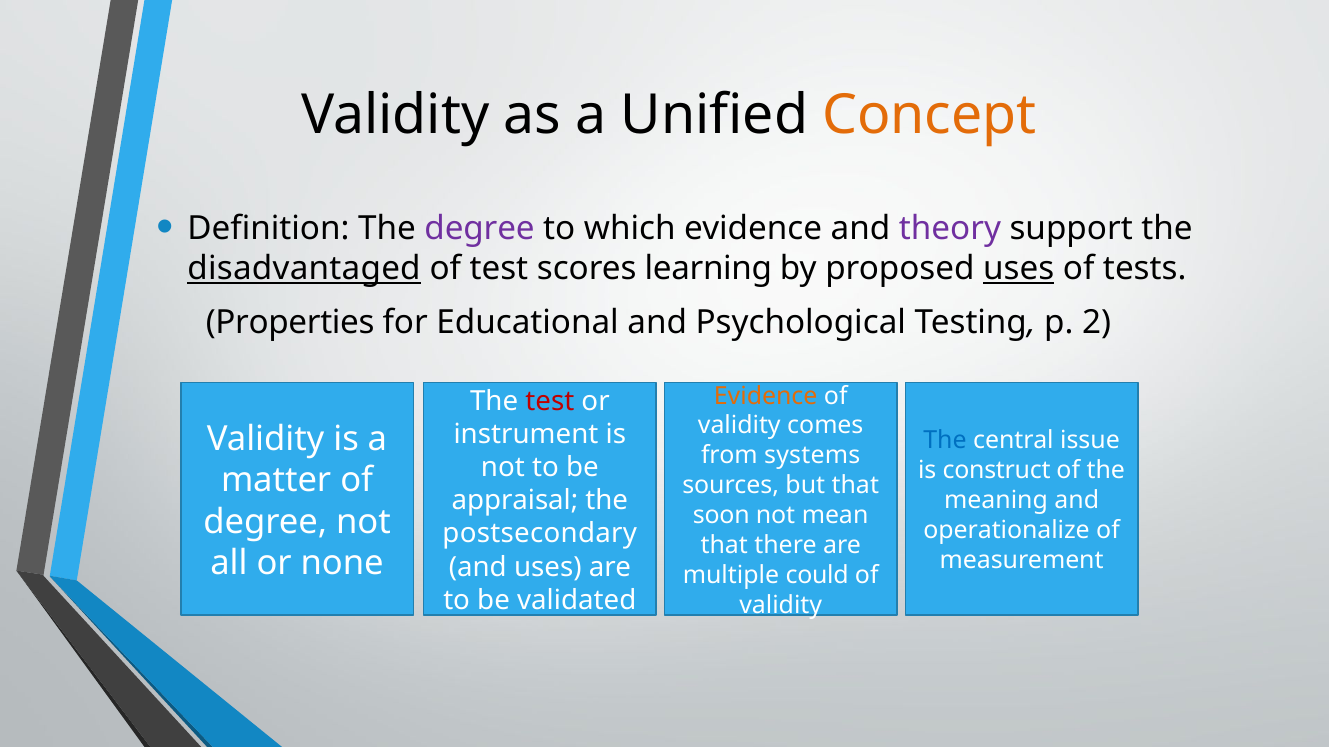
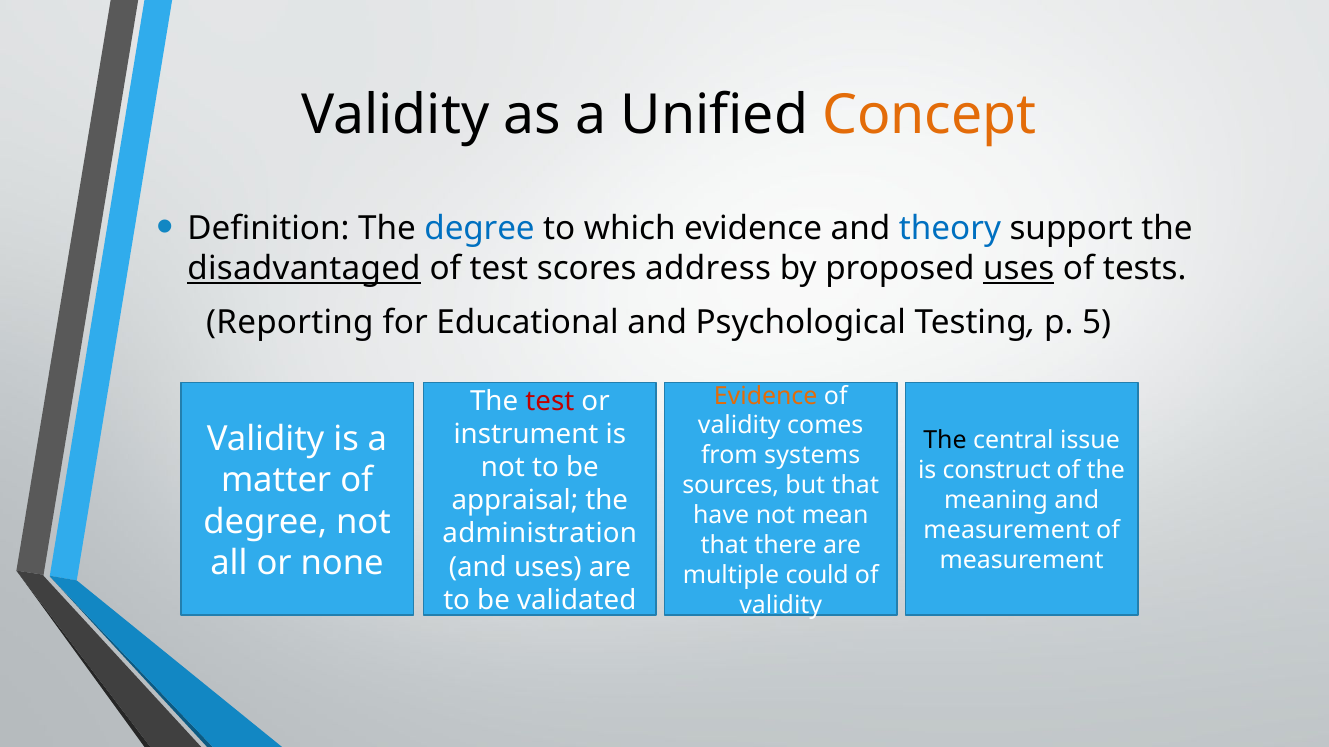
degree colour: purple -> blue (480, 228)
theory colour: purple -> blue (950, 228)
learning: learning -> address (708, 268)
Properties: Properties -> Reporting (290, 323)
2: 2 -> 5 (1097, 323)
The colour: blue -> black (945, 441)
soon: soon -> have (721, 516)
operationalize: operationalize -> measurement (1006, 531)
postsecondary: postsecondary -> administration (540, 534)
